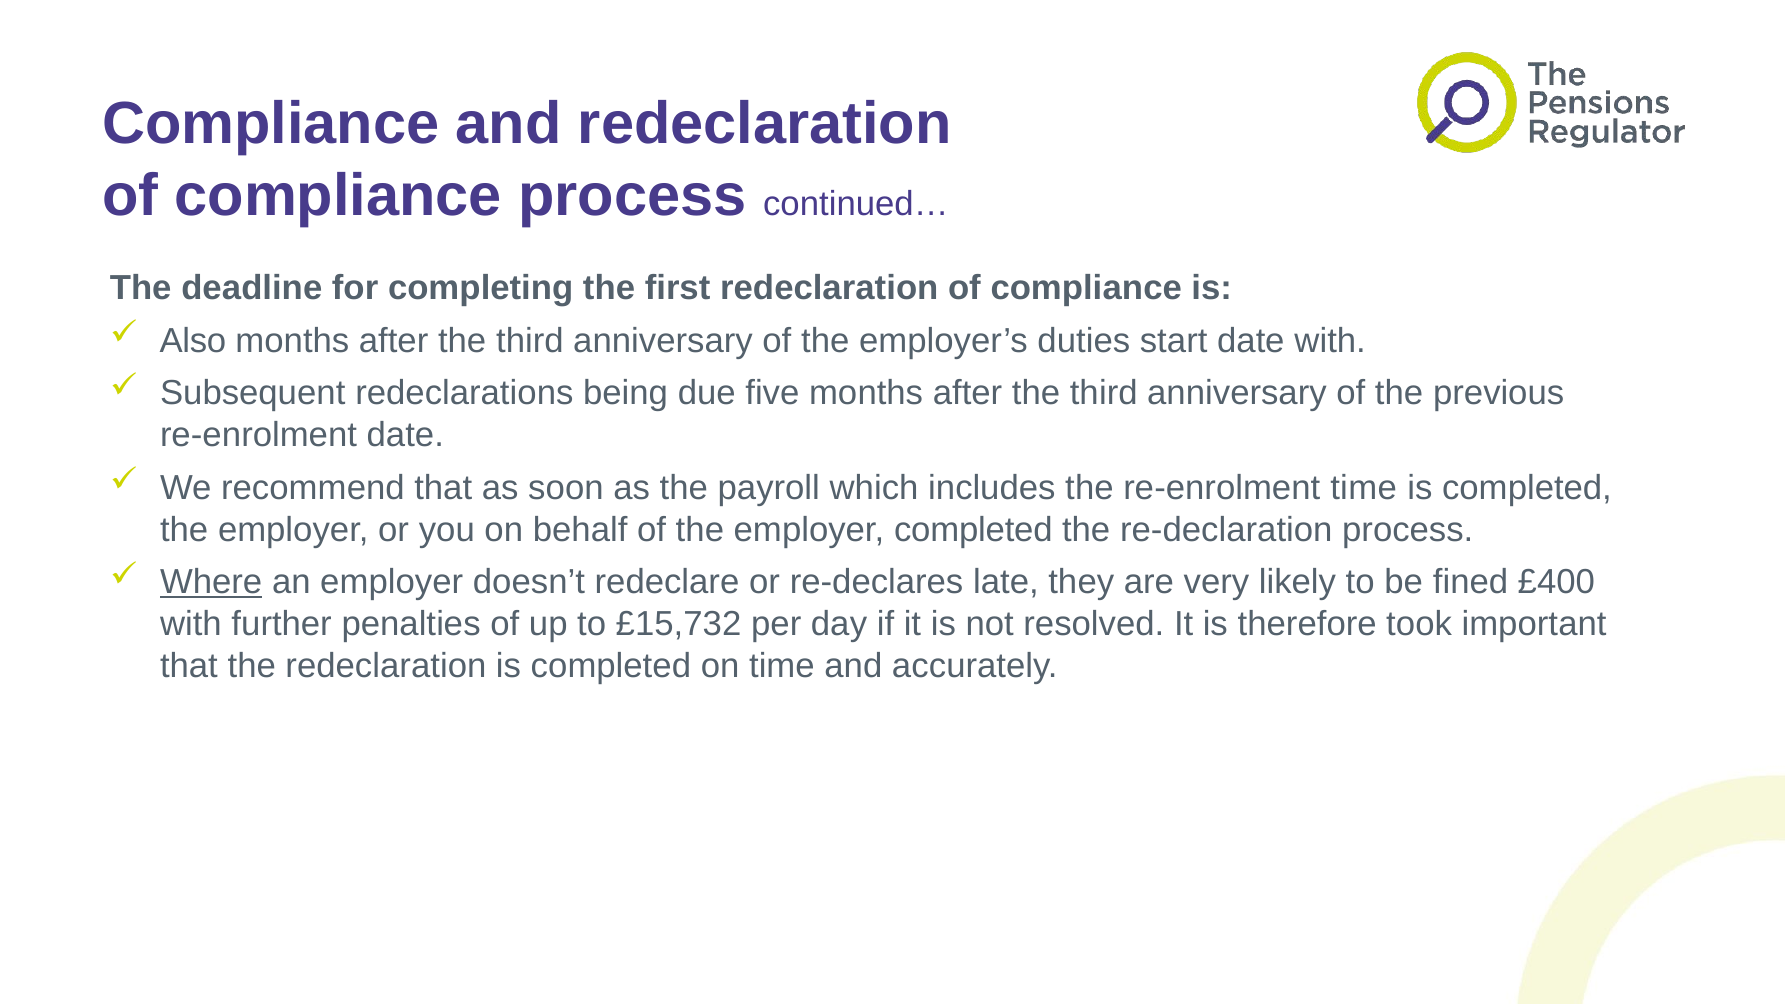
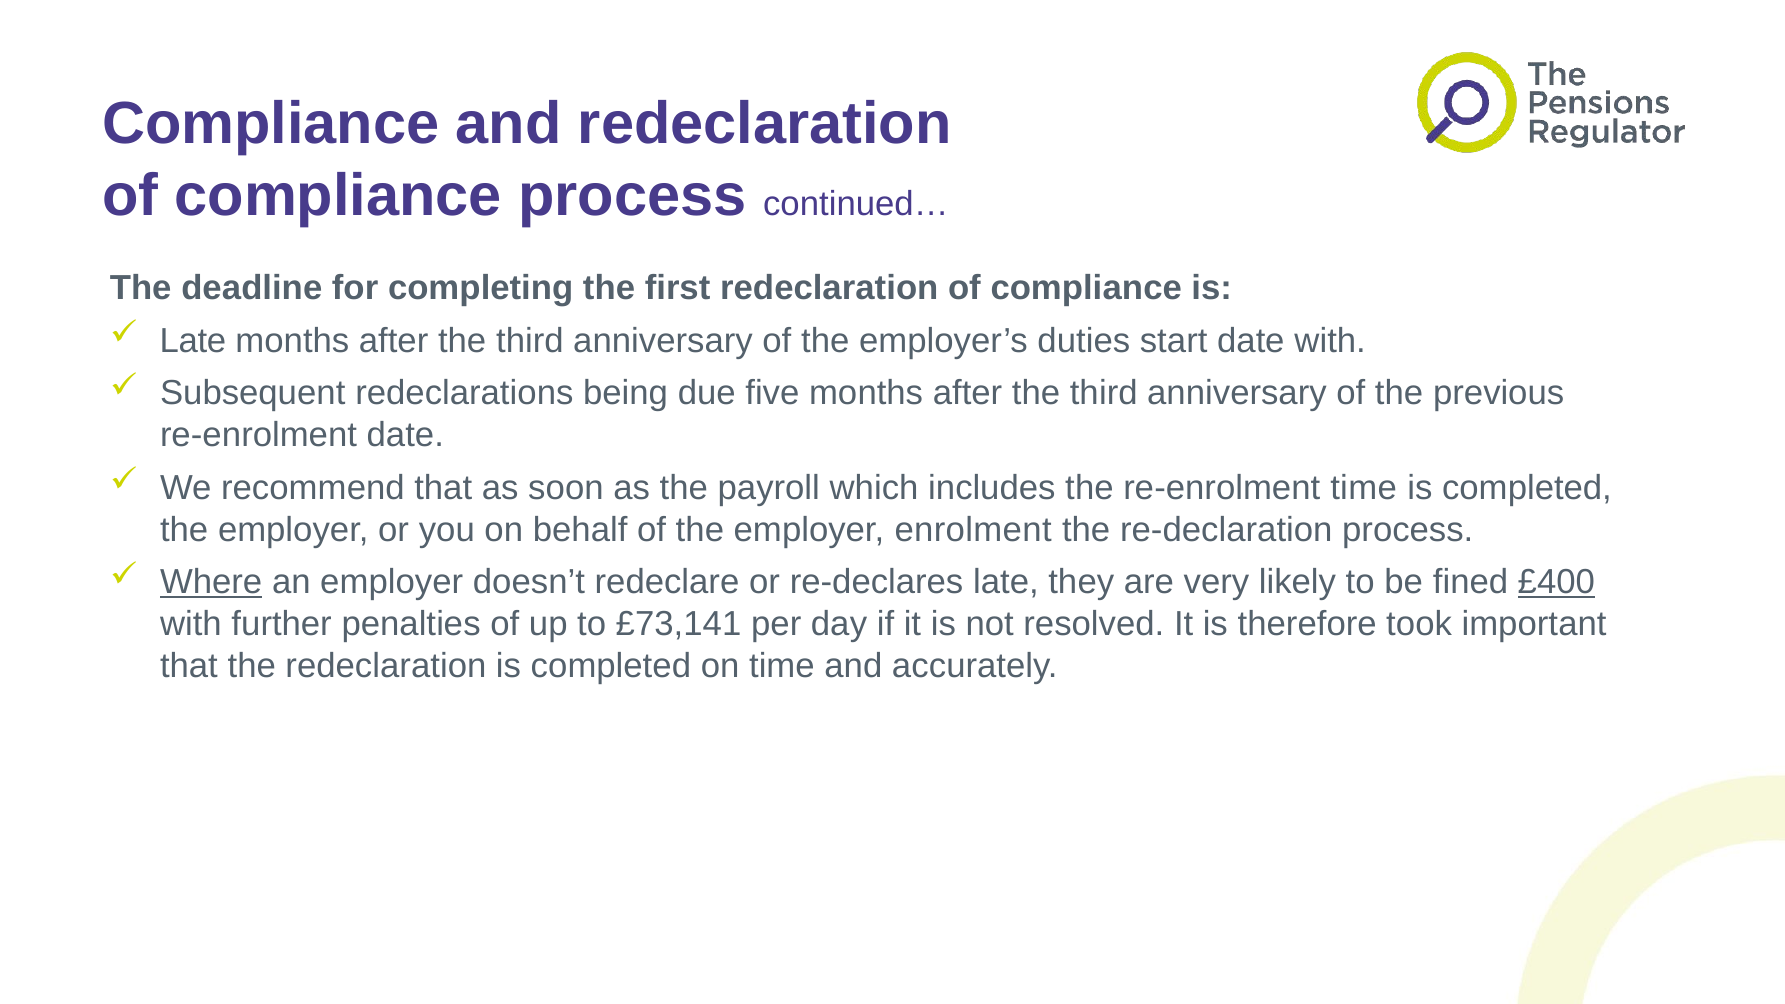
Also: Also -> Late (193, 341)
employer completed: completed -> enrolment (973, 530)
£400 underline: none -> present (1556, 582)
£15,732: £15,732 -> £73,141 (679, 624)
